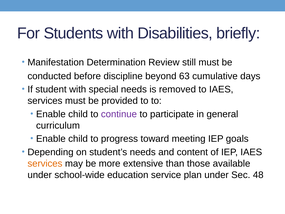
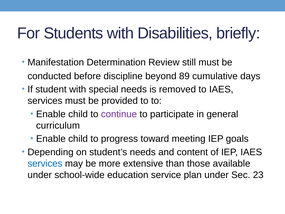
63: 63 -> 89 (184, 76)
services colour: orange -> blue (45, 163)
48: 48 -> 23 (258, 175)
